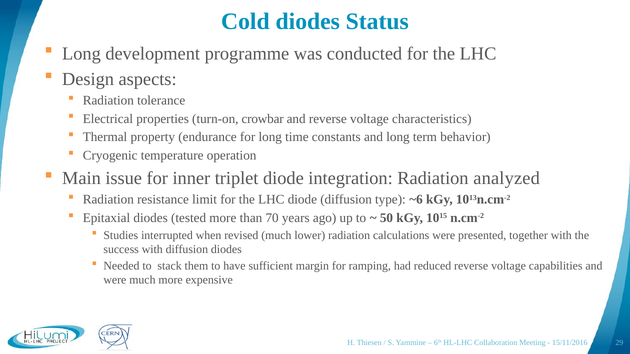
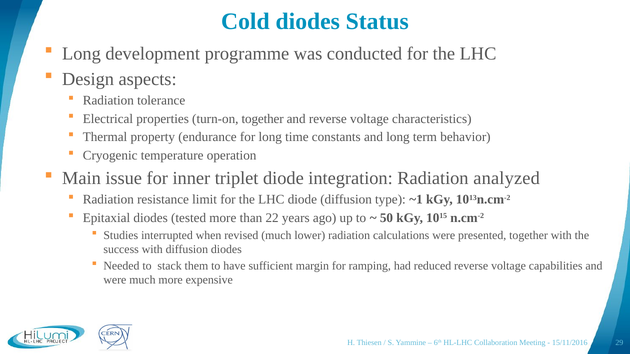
turn-on crowbar: crowbar -> together (263, 119)
~6: ~6 -> ~1 (416, 200)
70: 70 -> 22 (272, 218)
